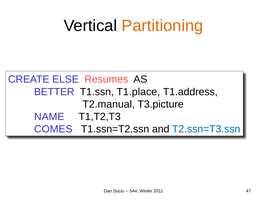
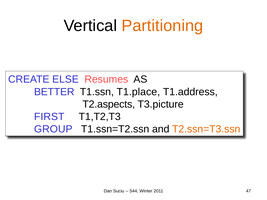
T2.manual: T2.manual -> T2.aspects (109, 104)
NAME: NAME -> FIRST (49, 117)
COMES: COMES -> GROUP (53, 129)
T2.ssn=T3.ssn colour: blue -> orange (206, 129)
